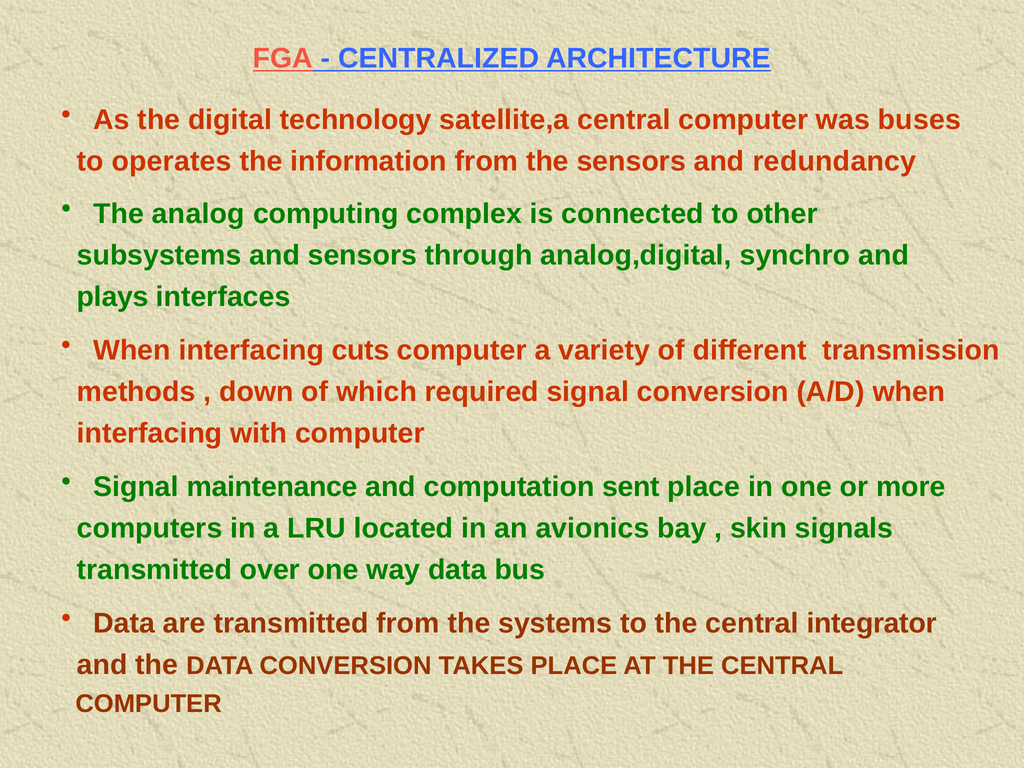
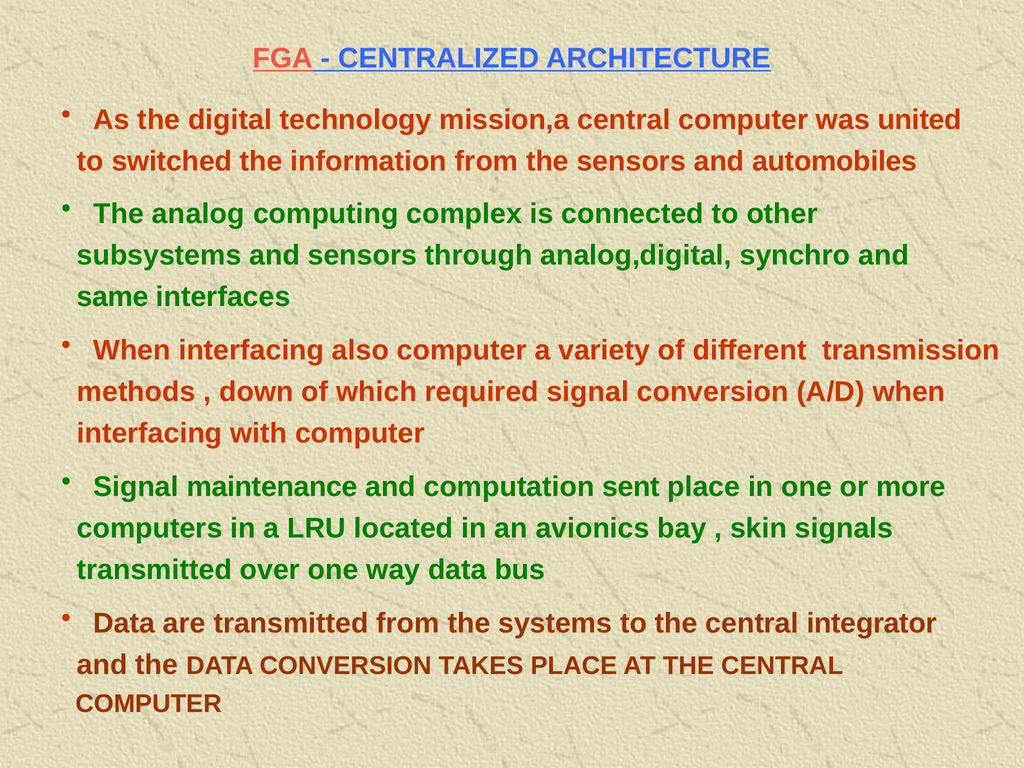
satellite,a: satellite,a -> mission,a (504, 120)
buses: buses -> united (920, 120)
operates: operates -> switched (172, 161)
redundancy: redundancy -> automobiles (835, 161)
plays: plays -> same (113, 297)
cuts: cuts -> also (360, 350)
